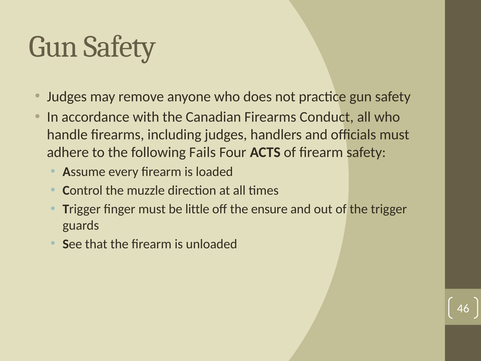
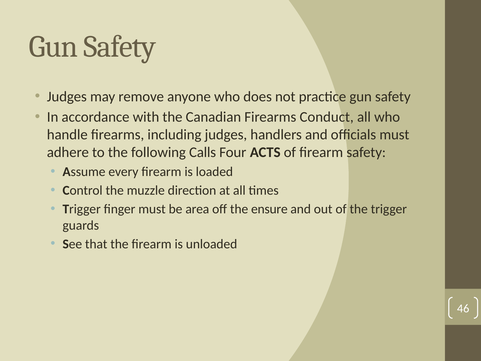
Fails: Fails -> Calls (203, 152)
little: little -> area (197, 209)
